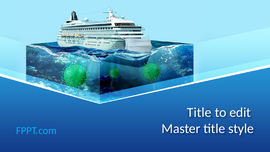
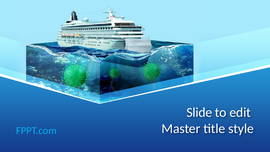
Title: Title -> Slide (199, 112)
